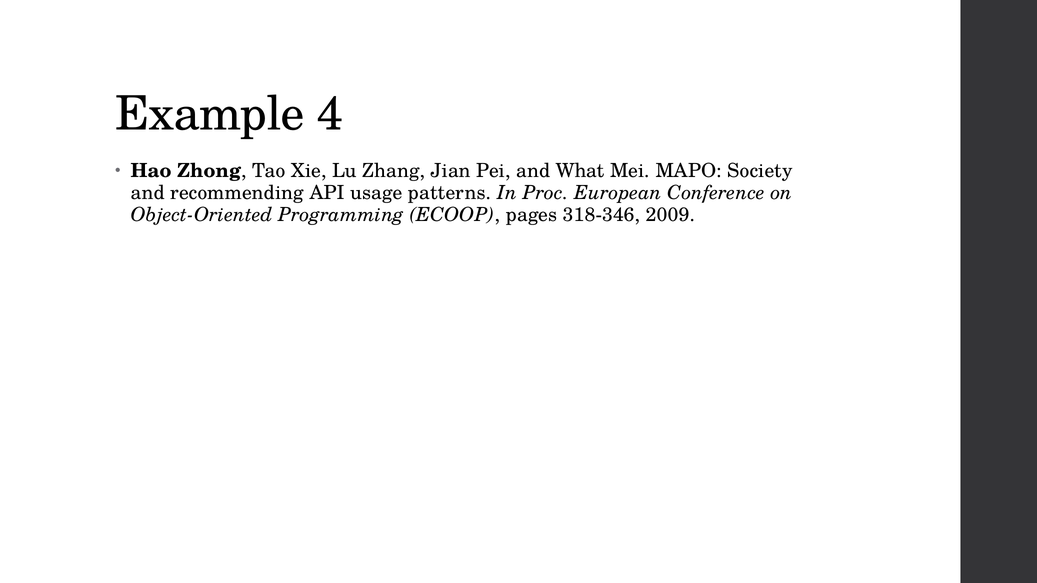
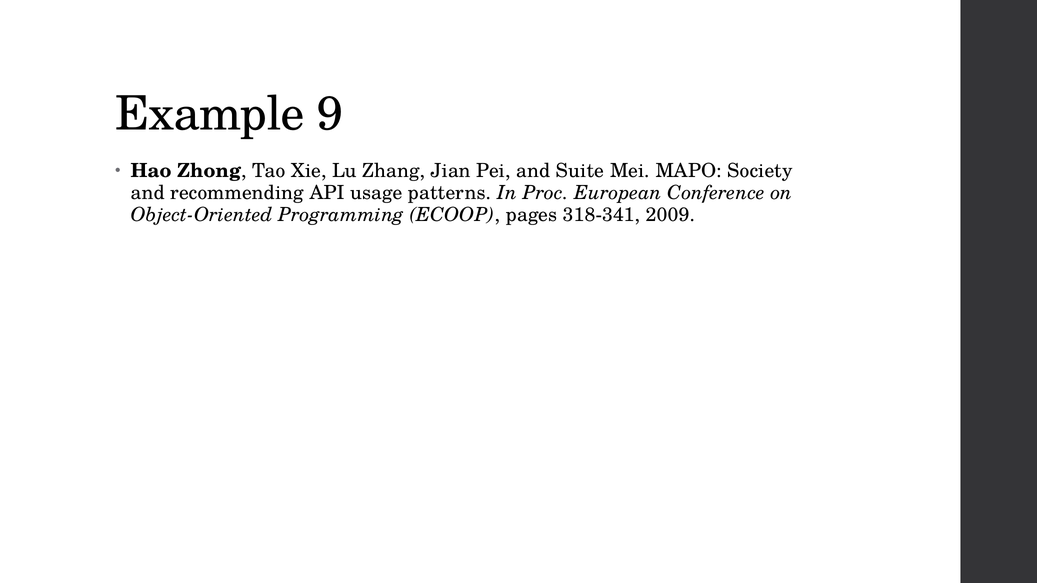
4: 4 -> 9 (330, 114)
What: What -> Suite (580, 171)
318-346: 318-346 -> 318-341 (602, 215)
